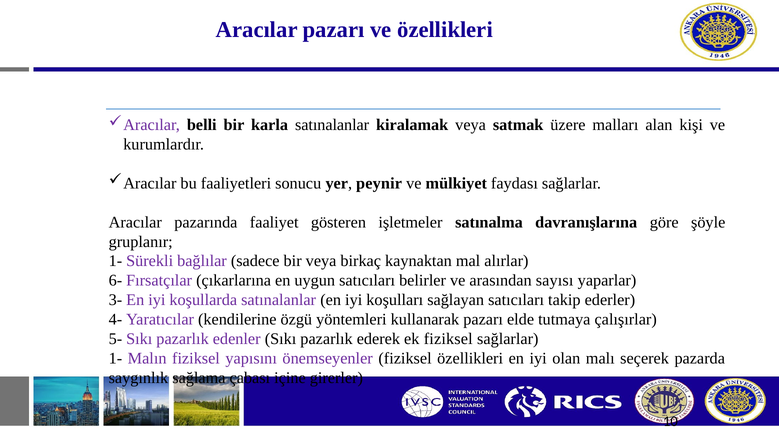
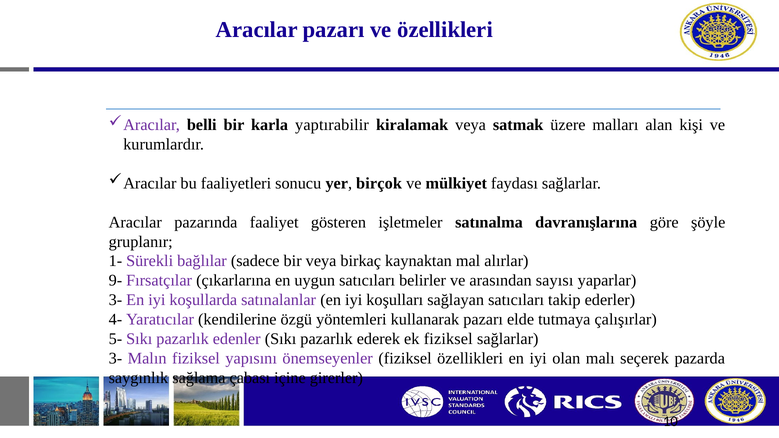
karla satınalanlar: satınalanlar -> yaptırabilir (332, 125)
peynir: peynir -> birçok (379, 183)
6-: 6- -> 9- (115, 281)
1-: 1- -> 3- (115, 359)
